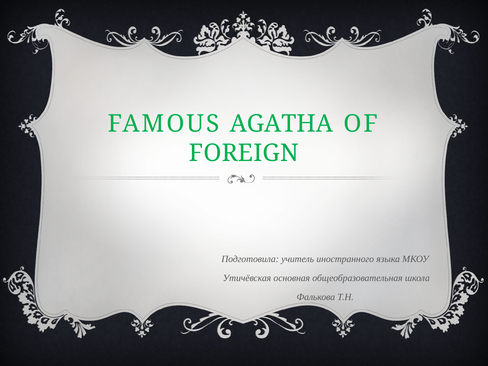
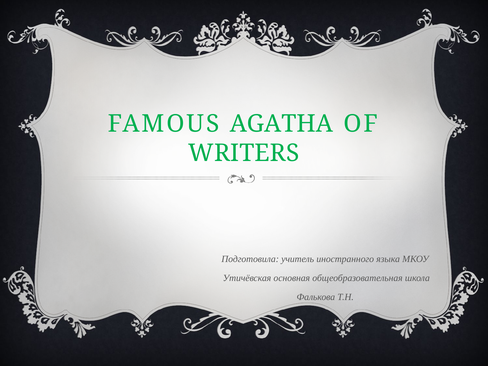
FOREIGN: FOREIGN -> WRITERS (244, 153)
